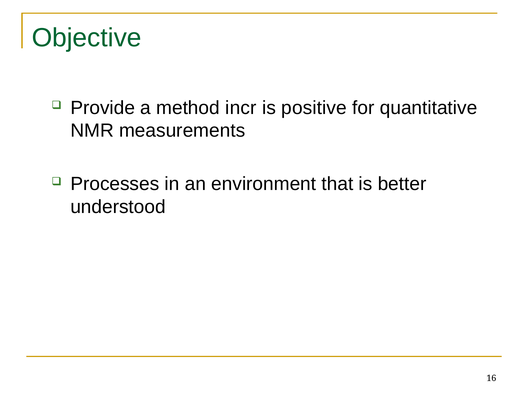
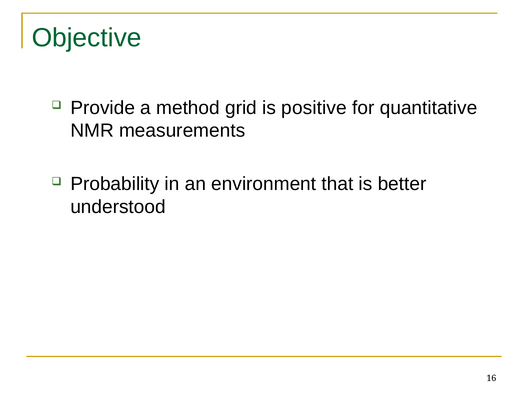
incr: incr -> grid (241, 108)
Processes: Processes -> Probability (115, 184)
